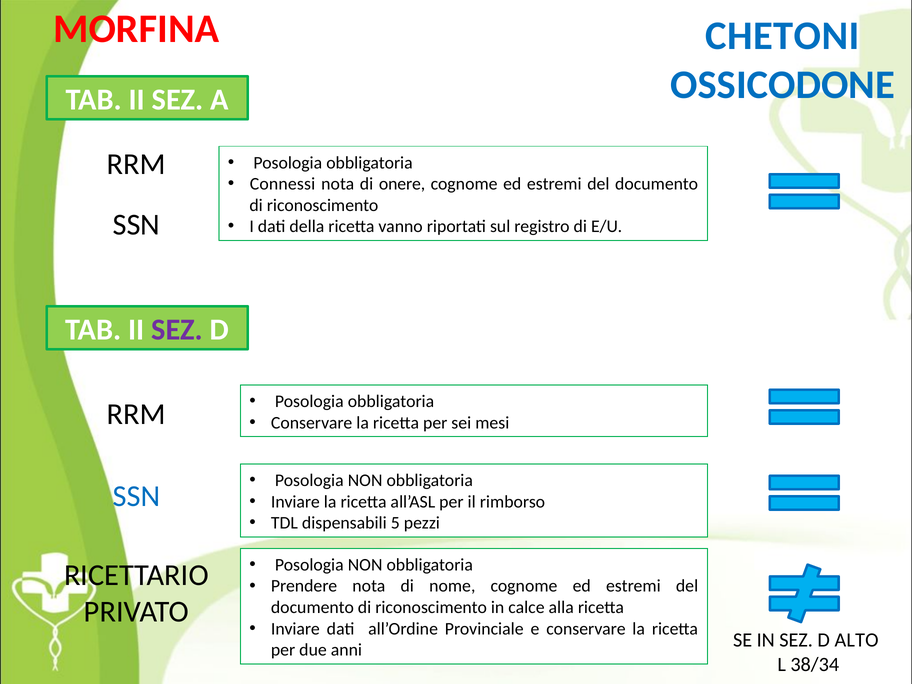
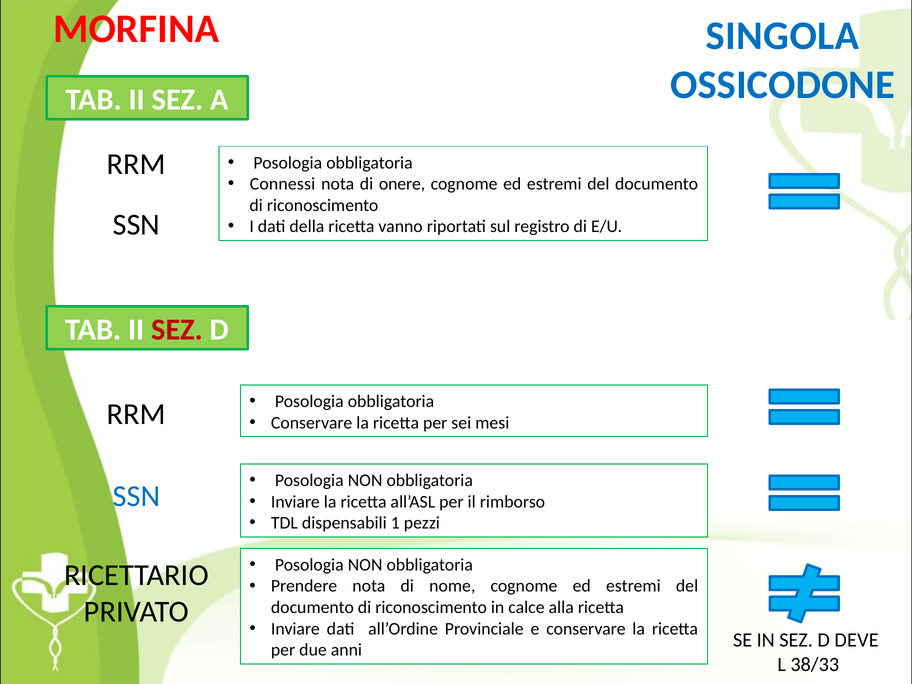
CHETONI: CHETONI -> SINGOLA (783, 36)
SEZ colour: purple -> red (177, 330)
5: 5 -> 1 (395, 523)
ALTO: ALTO -> DEVE (857, 640)
38/34: 38/34 -> 38/33 (815, 664)
